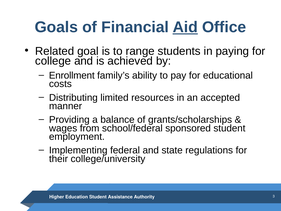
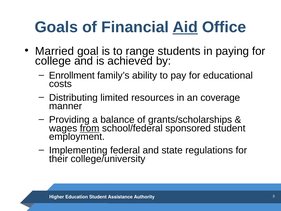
Related: Related -> Married (55, 51)
accepted: accepted -> coverage (220, 97)
from underline: none -> present (90, 128)
